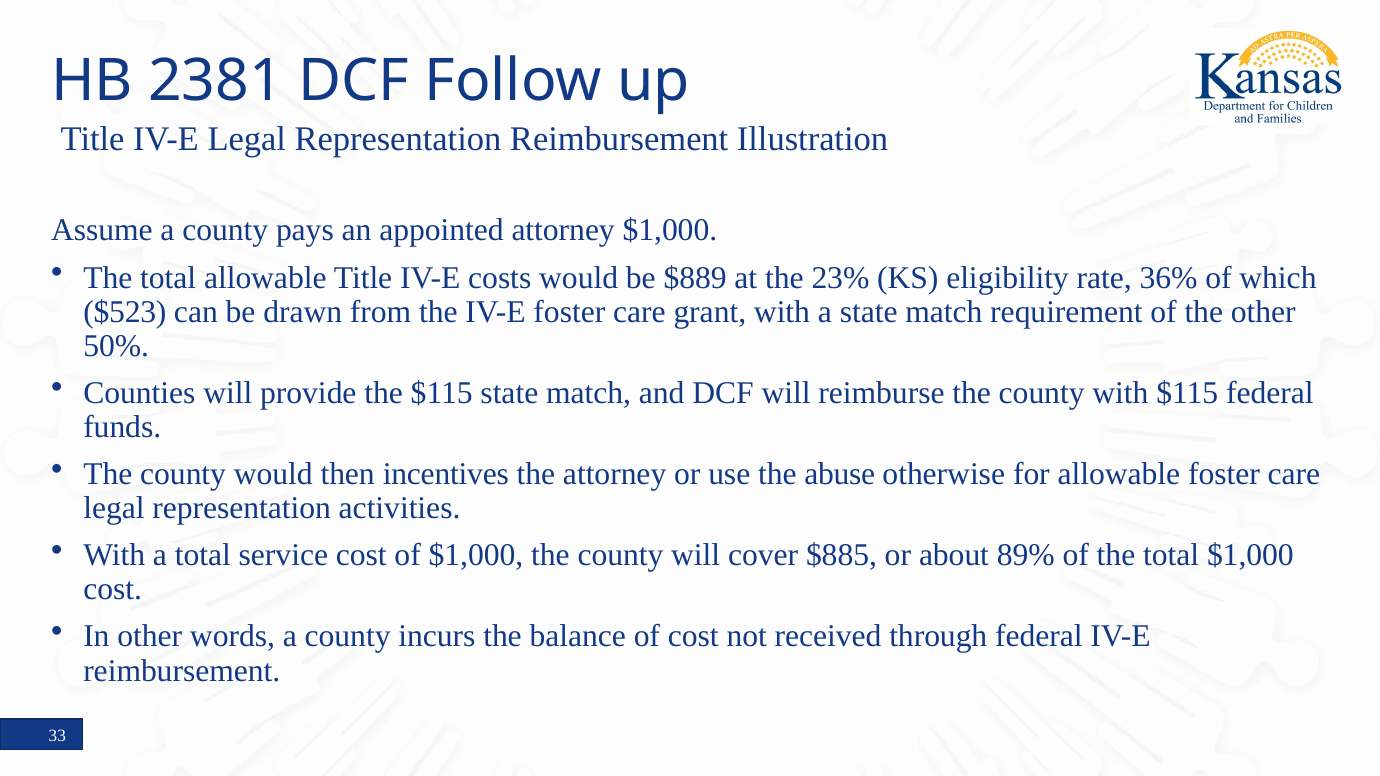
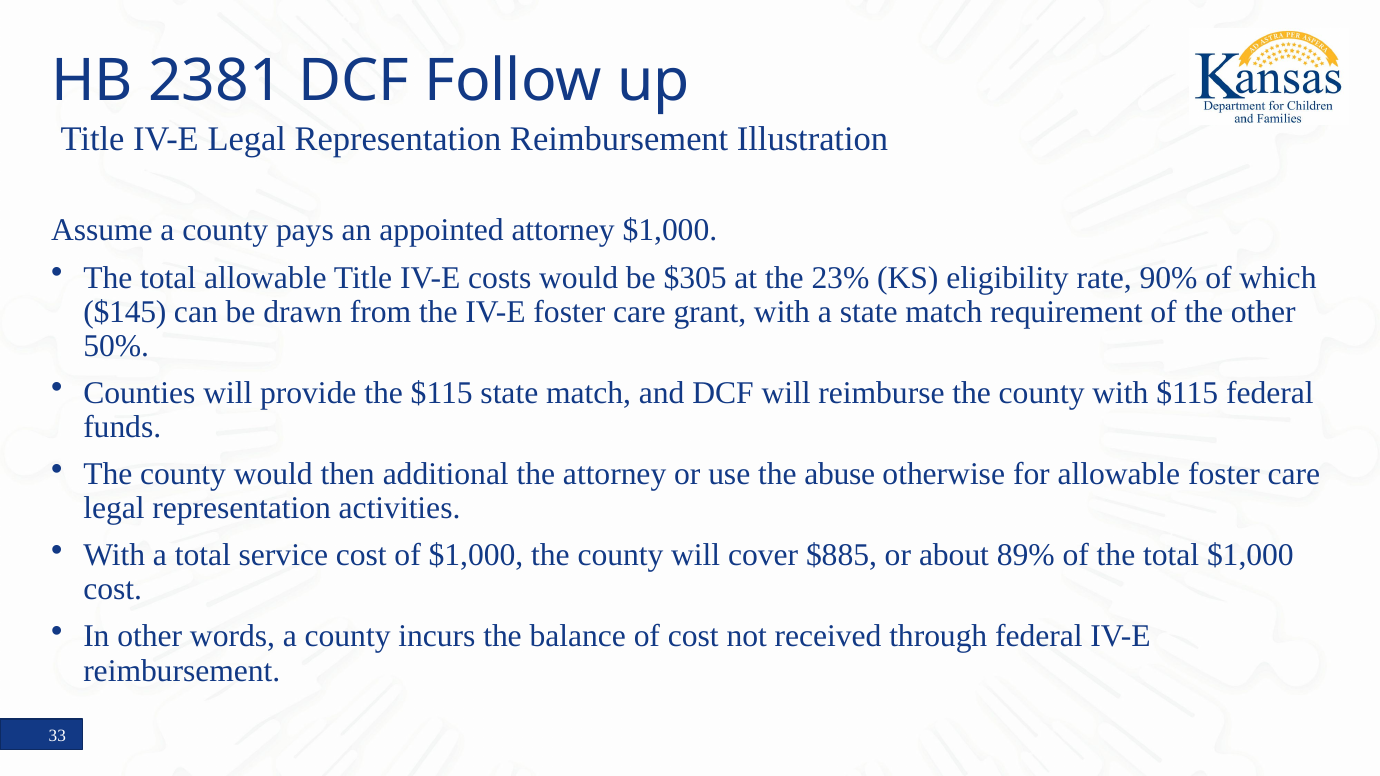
$889: $889 -> $305 (695, 278)
36%: 36% -> 90% (1169, 278)
$523: $523 -> $145 (125, 312)
incentives: incentives -> additional (446, 474)
